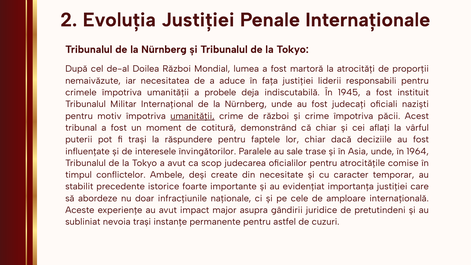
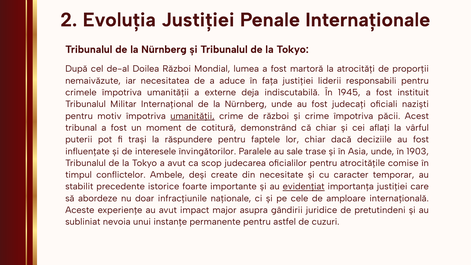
probele: probele -> externe (220, 93)
1964: 1964 -> 1903 (418, 151)
evidențiat underline: none -> present (304, 187)
nevoia trași: trași -> unui (142, 222)
